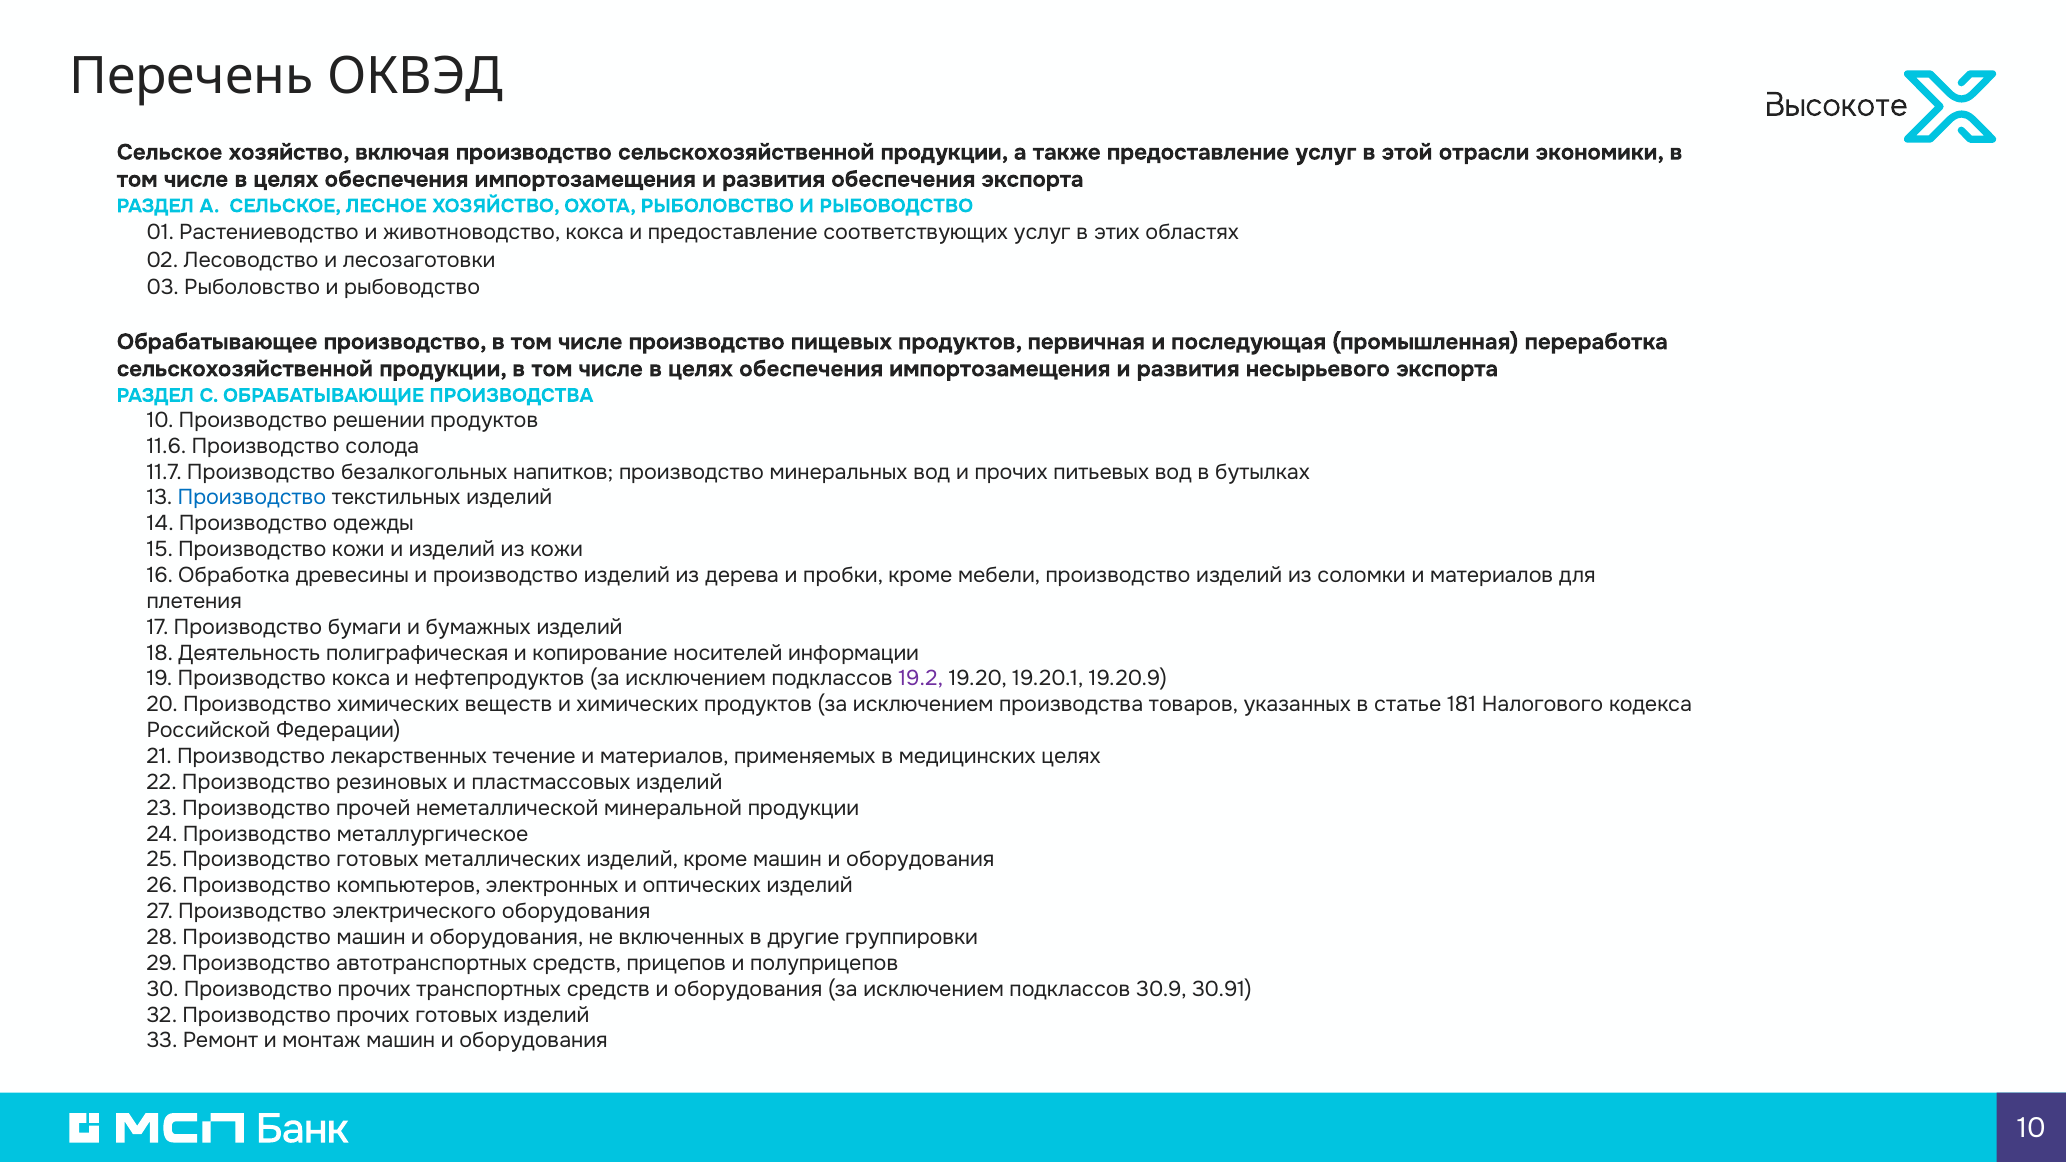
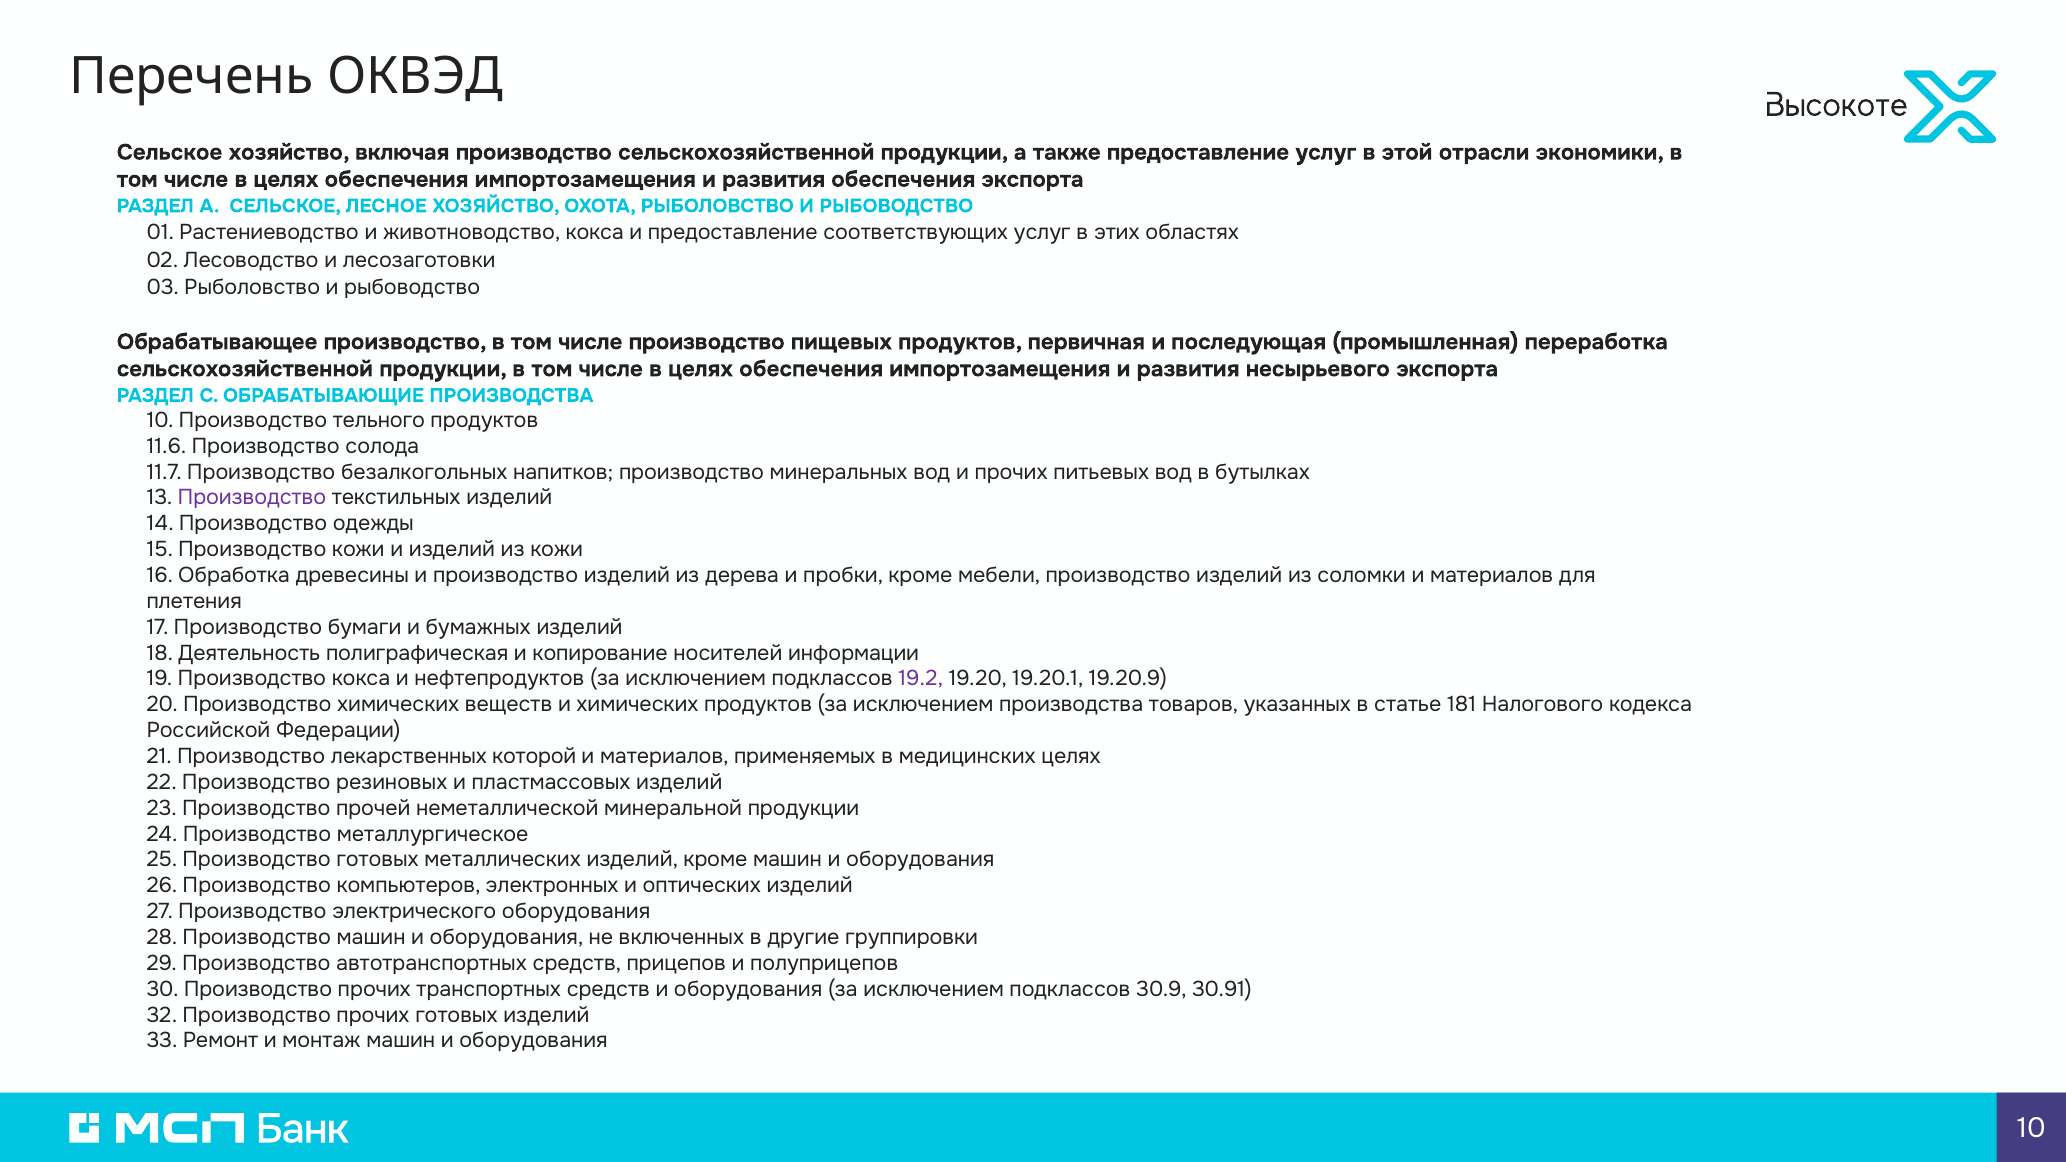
решении: решении -> тельного (379, 420)
Производство colour: blue -> purple (252, 498)
течение: течение -> которой (534, 756)
